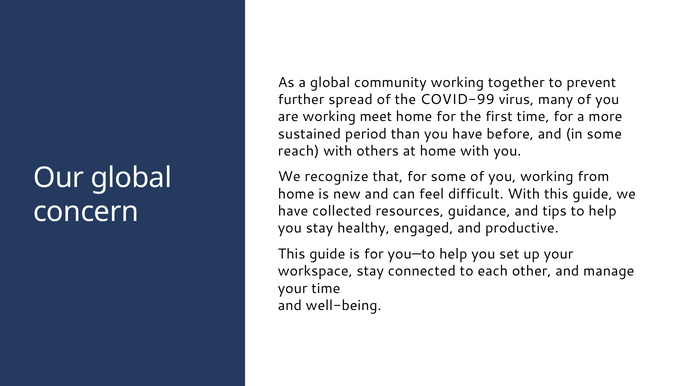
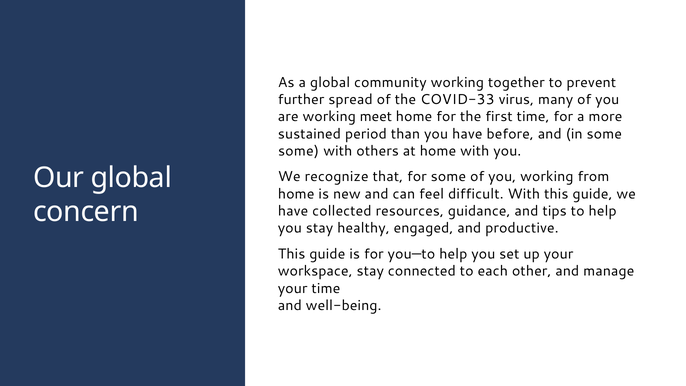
COVID-99: COVID-99 -> COVID-33 (457, 99)
reach: reach -> some (299, 151)
